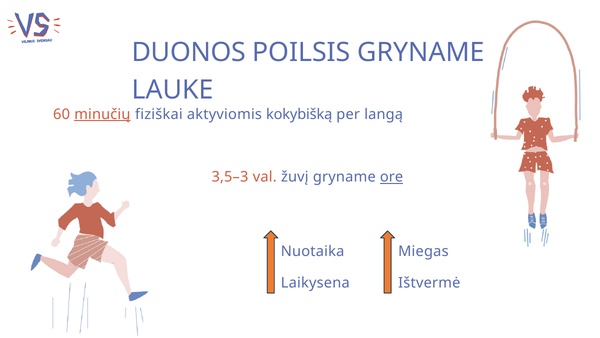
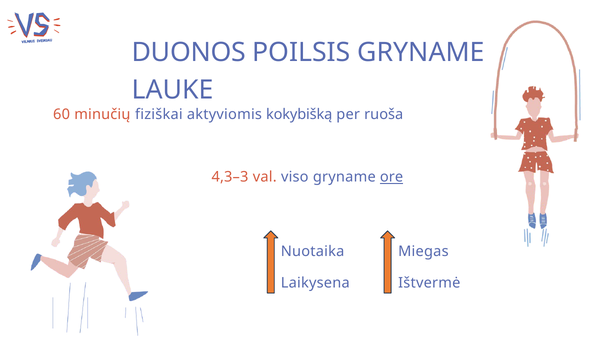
minučių underline: present -> none (102, 114)
langą: langą -> ruoša (384, 114)
3,5–3: 3,5–3 -> 4,3–3 (230, 177)
žuvį: žuvį -> viso (295, 177)
